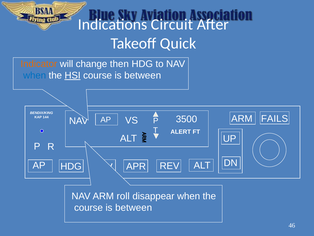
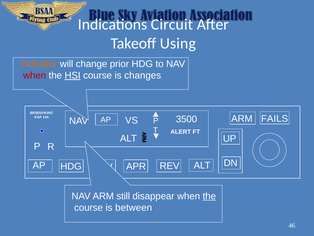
Quick: Quick -> Using (178, 43)
then: then -> prior (119, 64)
when colour: blue -> red (35, 75)
between: between -> changes (143, 75)
roll: roll -> still (123, 196)
the underline: none -> present (209, 196)
